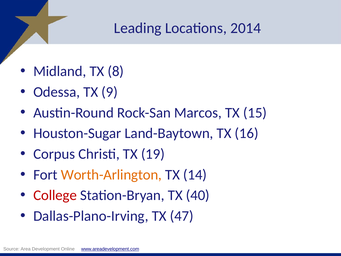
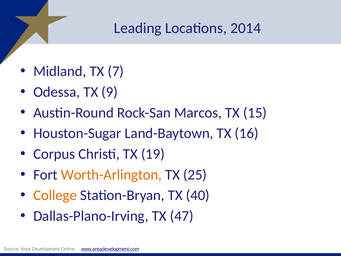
8: 8 -> 7 (116, 71)
14: 14 -> 25 (195, 175)
College colour: red -> orange (55, 195)
